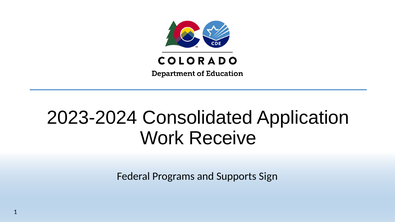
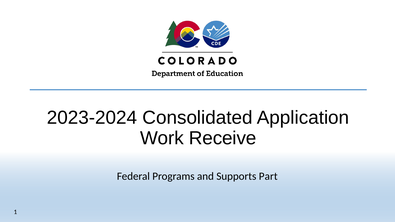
Sign: Sign -> Part (268, 176)
